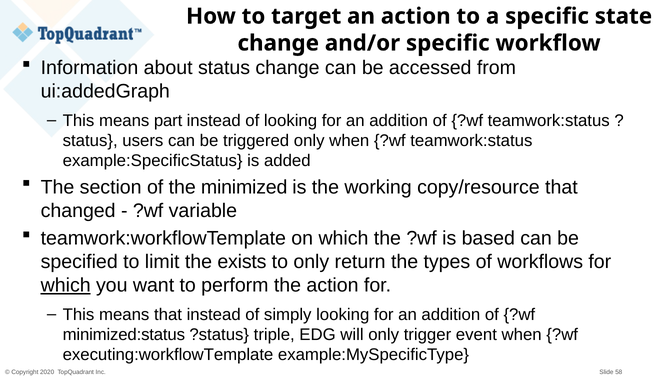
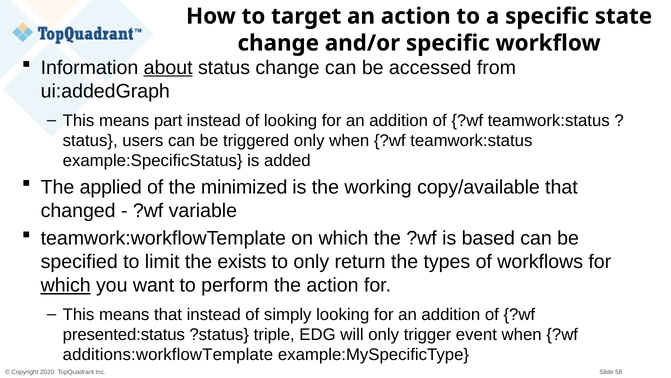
about underline: none -> present (168, 68)
section: section -> applied (111, 187)
copy/resource: copy/resource -> copy/available (478, 187)
minimized:status: minimized:status -> presented:status (124, 334)
executing:workflowTemplate: executing:workflowTemplate -> additions:workflowTemplate (168, 354)
